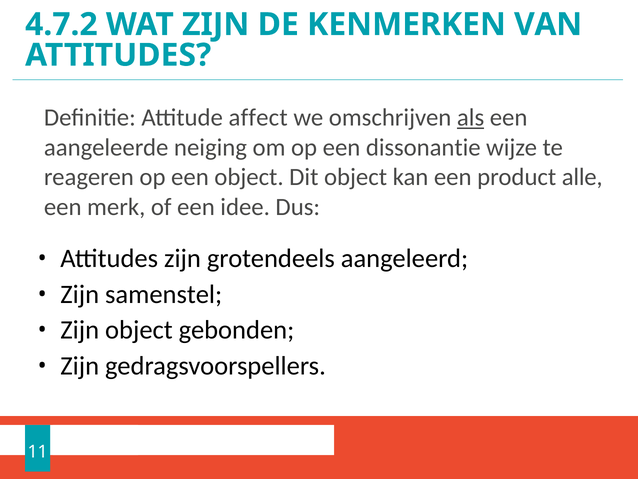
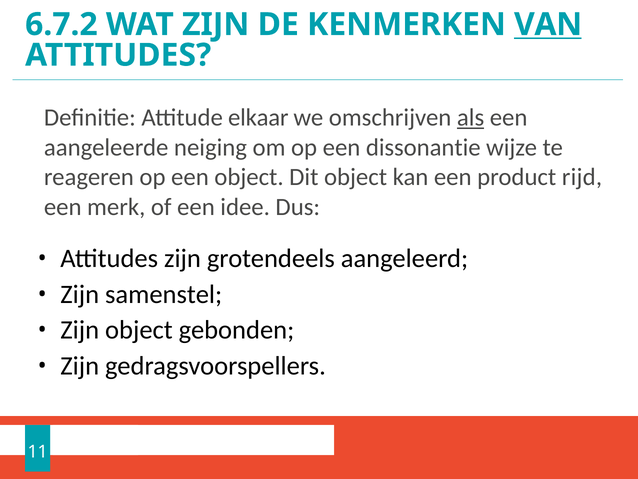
4.7.2: 4.7.2 -> 6.7.2 (61, 24)
VAN underline: none -> present (548, 24)
affect: affect -> elkaar (258, 117)
alle: alle -> rijd (582, 177)
